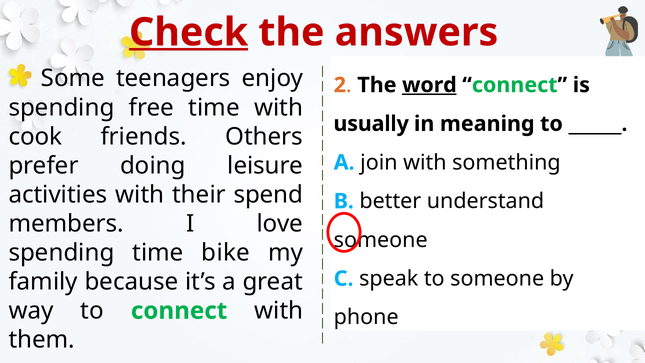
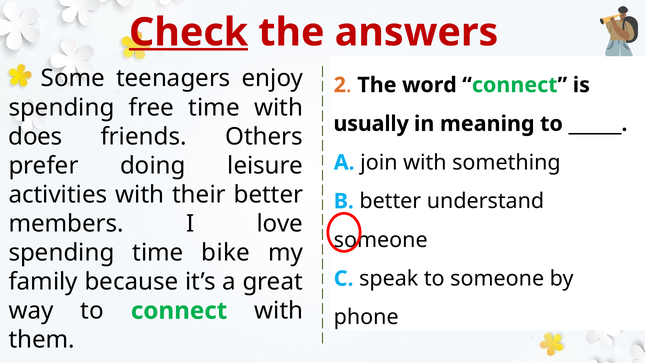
word underline: present -> none (429, 85)
cook: cook -> does (35, 137)
their spend: spend -> better (268, 195)
